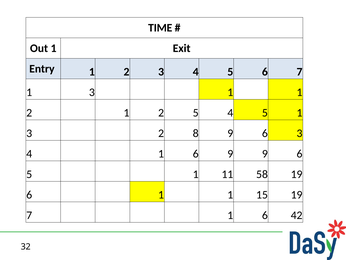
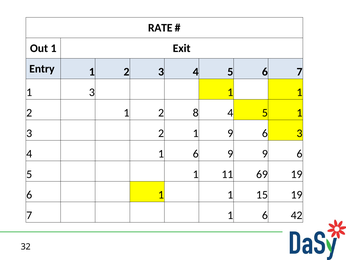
TIME: TIME -> RATE (160, 28)
2 5: 5 -> 8 (196, 113)
3 2 8: 8 -> 1 (196, 133)
58: 58 -> 69 (262, 174)
